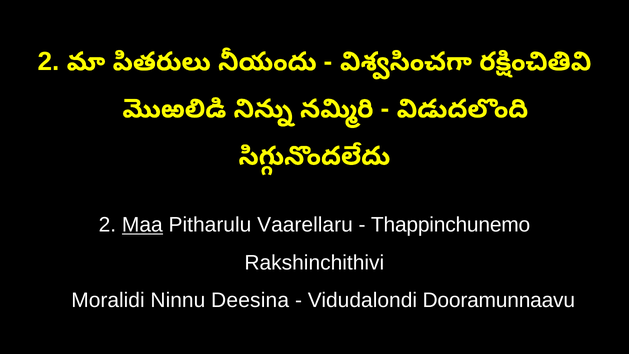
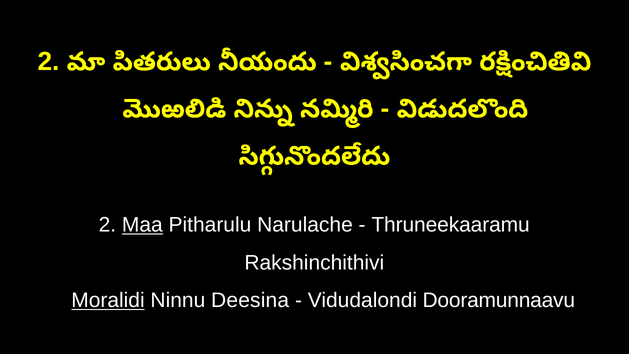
Vaarellaru: Vaarellaru -> Narulache (305, 225)
Thappinchunemo: Thappinchunemo -> Thruneekaaramu (451, 225)
Moralidi underline: none -> present (108, 300)
